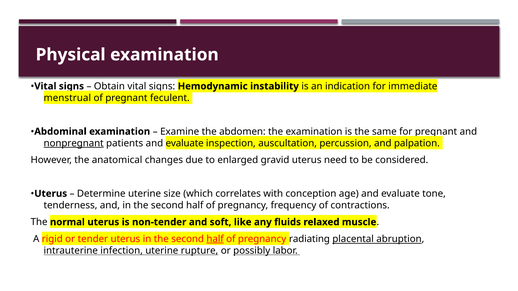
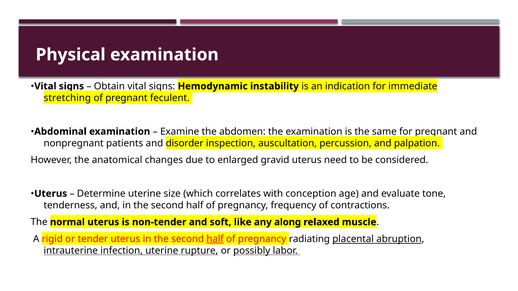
menstrual: menstrual -> stretching (67, 98)
nonpregnant underline: present -> none (74, 143)
patients and evaluate: evaluate -> disorder (185, 143)
fluids: fluids -> along (288, 222)
